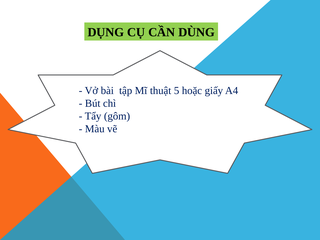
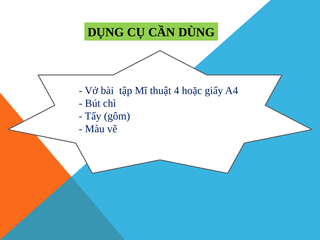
5: 5 -> 4 (177, 91)
